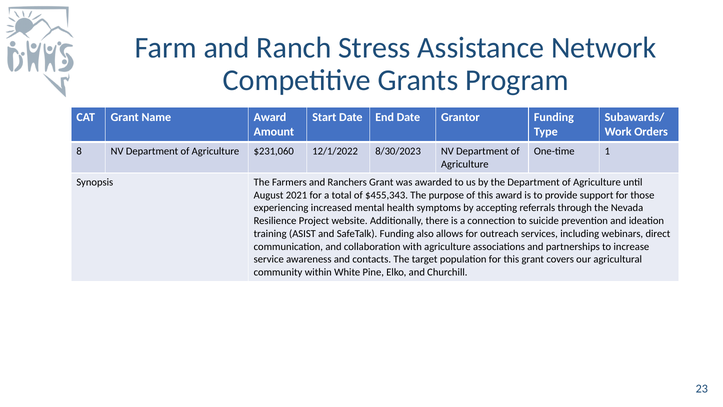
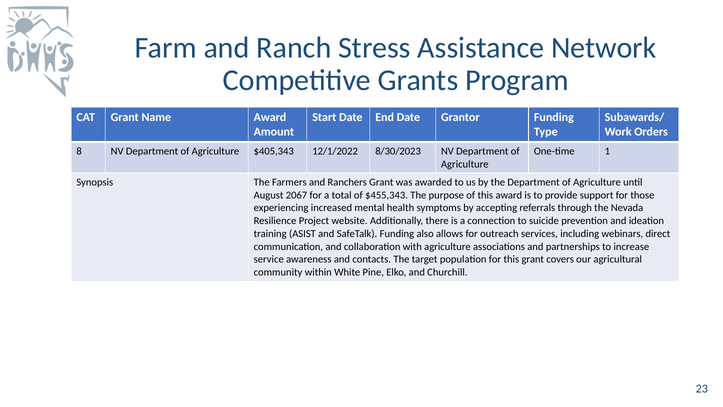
$231,060: $231,060 -> $405,343 (274, 151)
2021: 2021 -> 2067 (296, 195)
